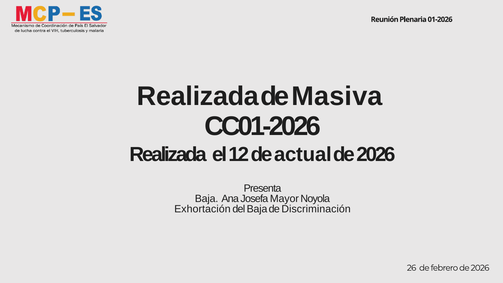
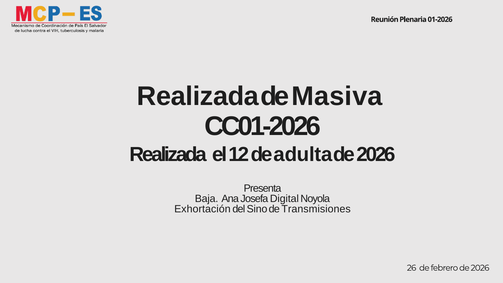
actual: actual -> adulta (303, 154)
Mayor: Mayor -> Digital (284, 199)
del Baja: Baja -> Sino (257, 209)
Discriminación: Discriminación -> Transmisiones (316, 209)
